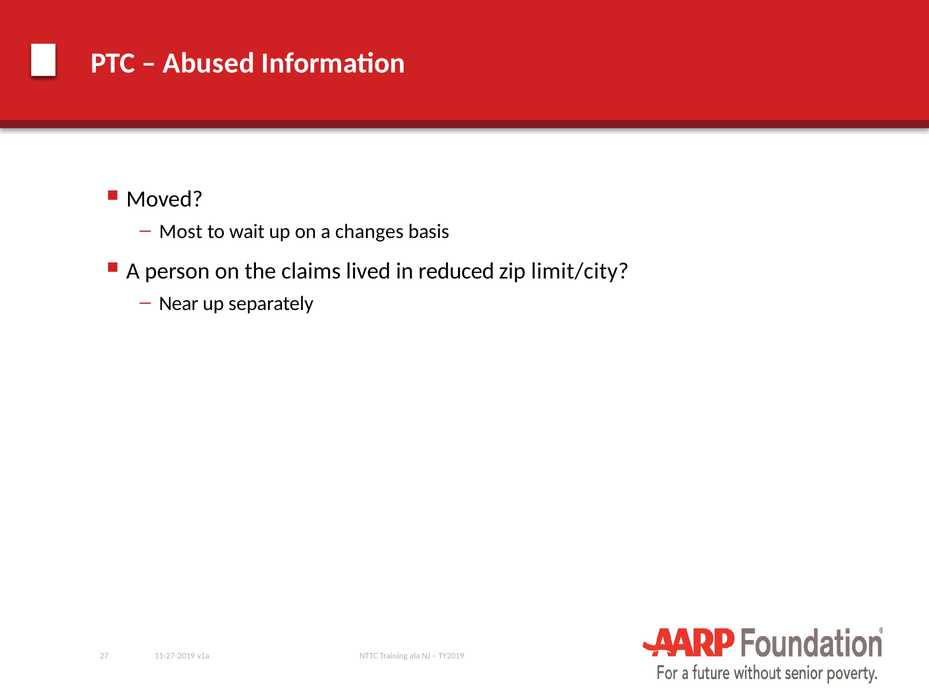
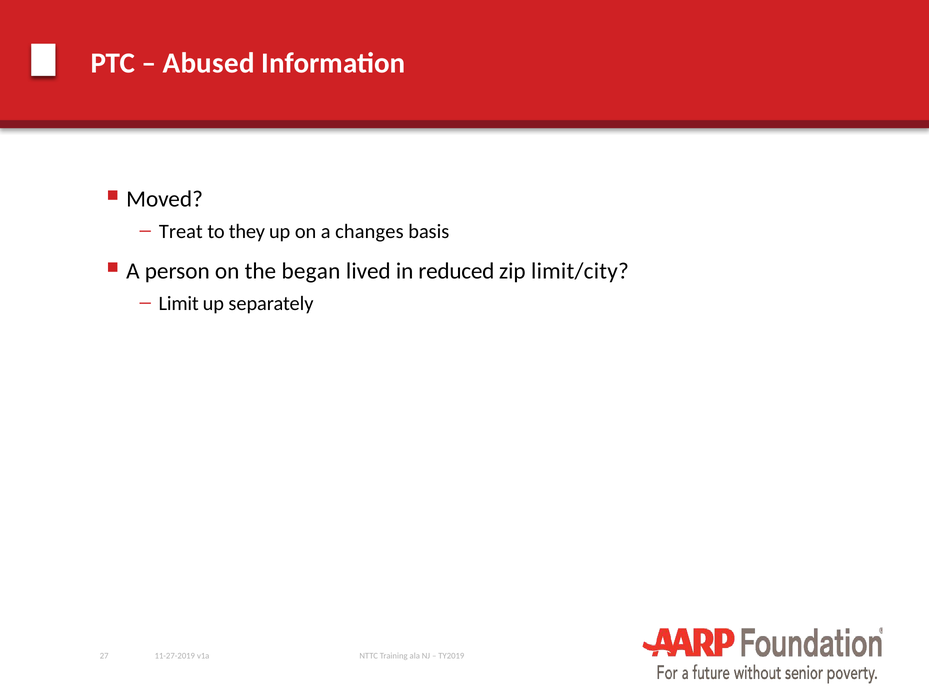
Most: Most -> Treat (181, 232)
wait: wait -> they (247, 232)
claims: claims -> began (311, 271)
Near: Near -> Limit (179, 304)
